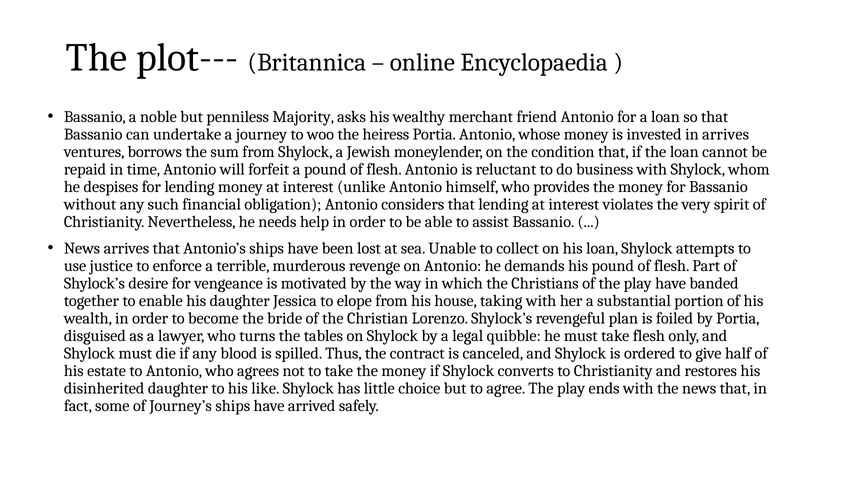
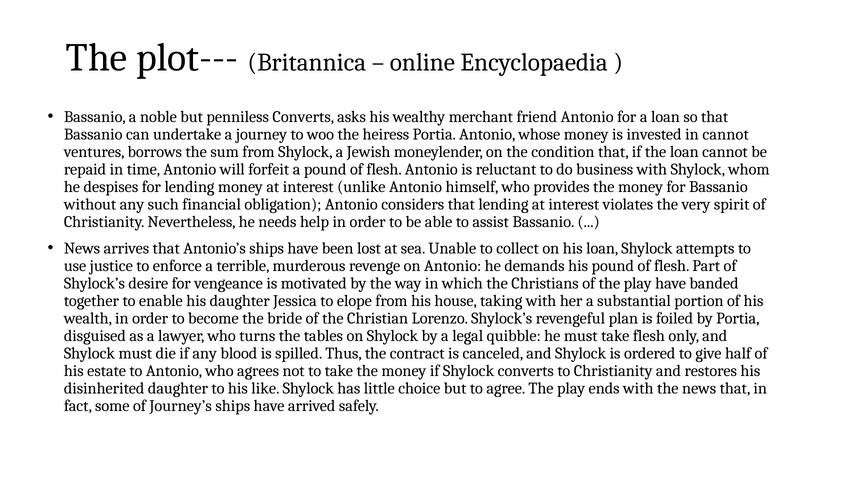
penniless Majority: Majority -> Converts (303, 117)
in arrives: arrives -> cannot (726, 134)
